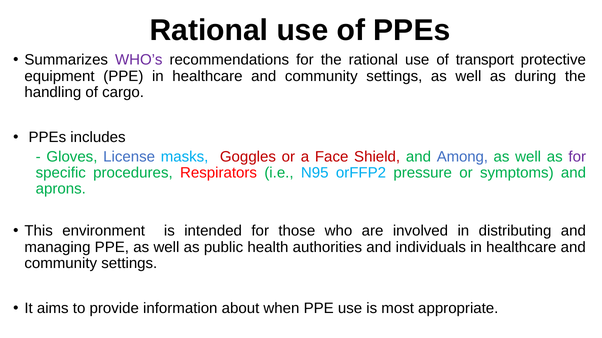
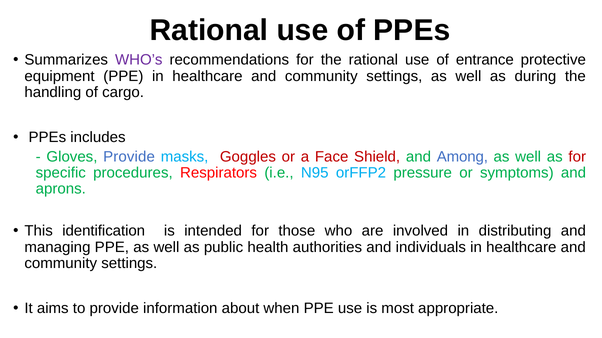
transport: transport -> entrance (485, 60)
Gloves License: License -> Provide (129, 157)
for colour: purple -> red (577, 157)
environment: environment -> identification (104, 231)
